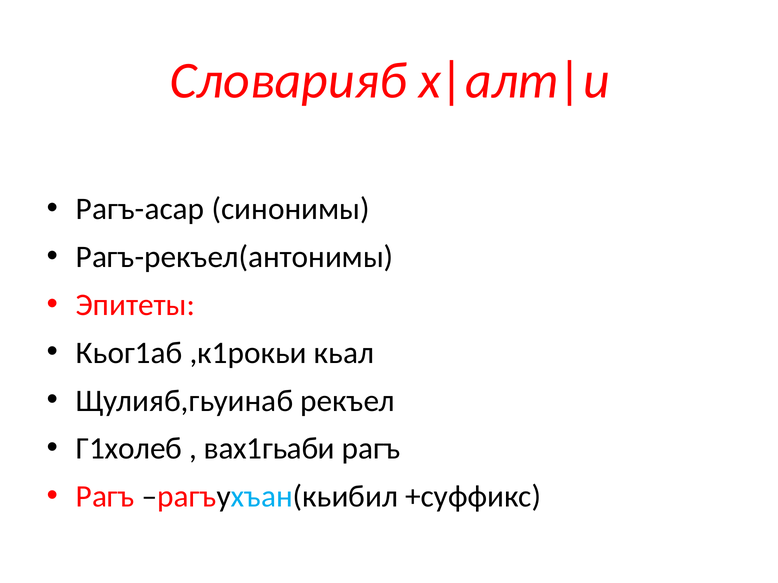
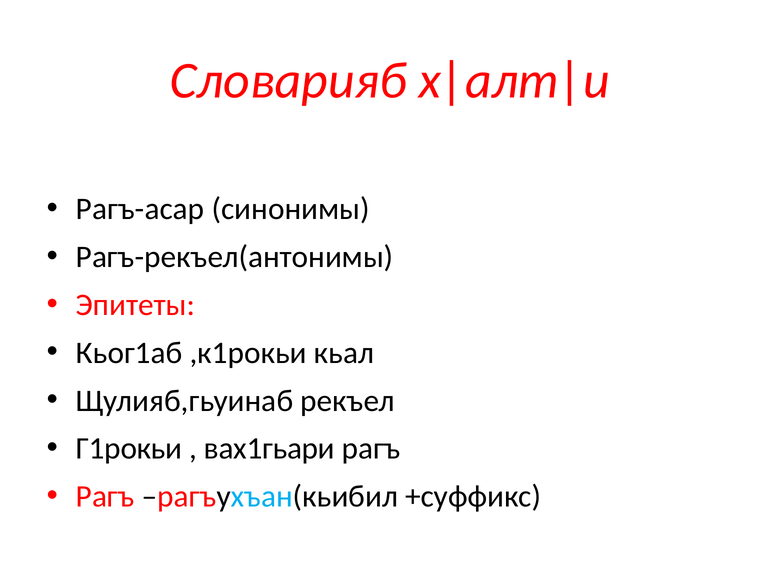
Г1холеб: Г1холеб -> Г1рокьи (129, 449)
вах1гьаби: вах1гьаби -> вах1гьари (269, 449)
